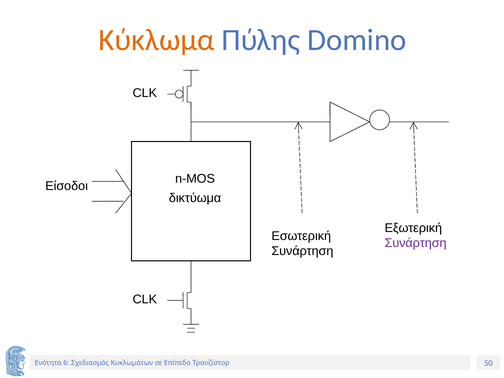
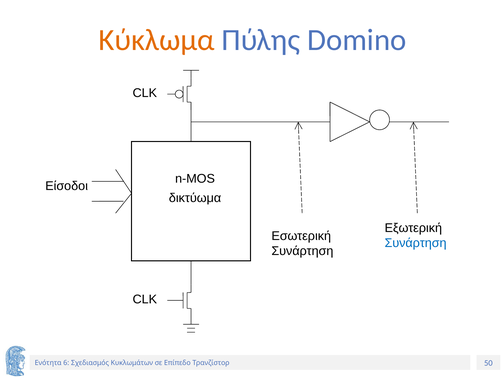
Συνάρτηση colour: purple -> blue (416, 243)
